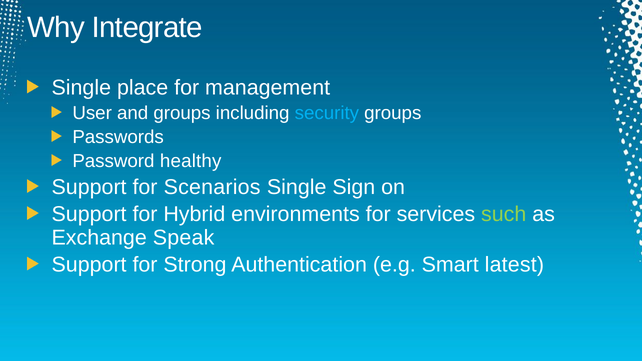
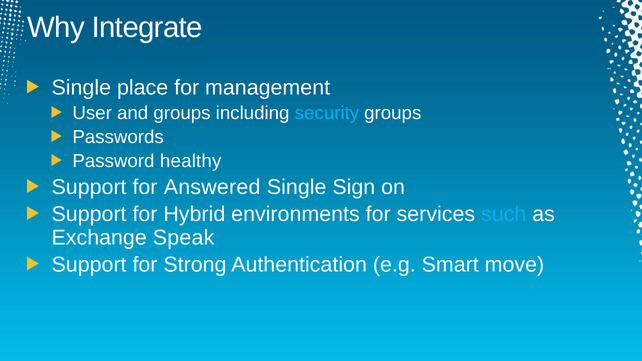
Scenarios: Scenarios -> Answered (212, 187)
such colour: light green -> light blue (504, 215)
latest: latest -> move (514, 265)
